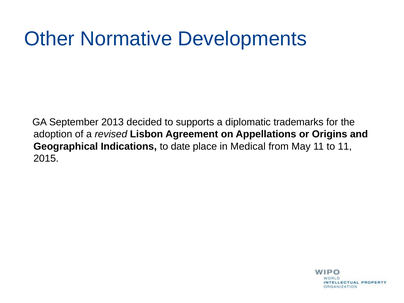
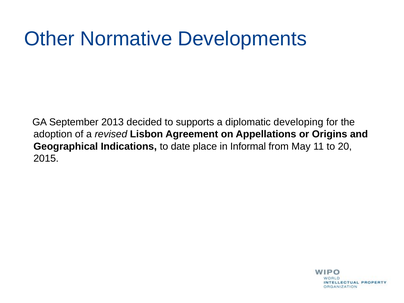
trademarks: trademarks -> developing (298, 122)
Medical: Medical -> Informal (248, 146)
to 11: 11 -> 20 (345, 146)
